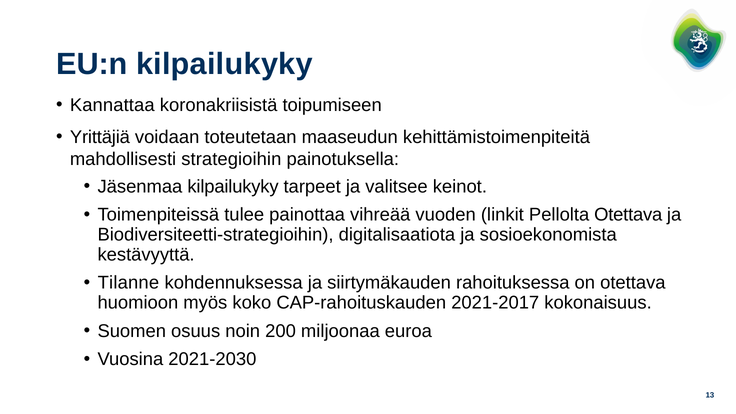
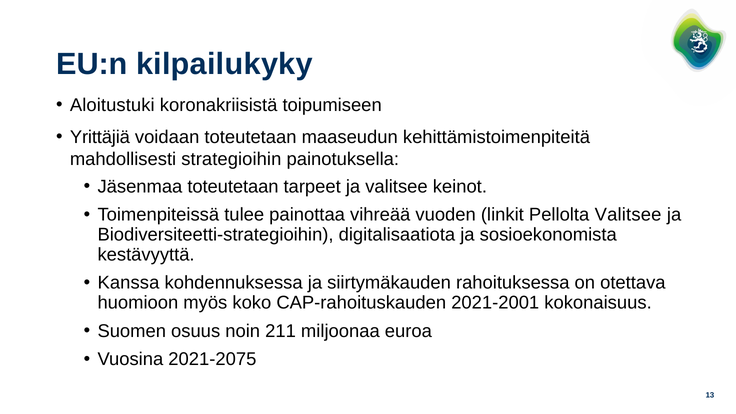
Kannattaa: Kannattaa -> Aloitustuki (112, 105)
Jäsenmaa kilpailukyky: kilpailukyky -> toteutetaan (233, 187)
Pellolta Otettava: Otettava -> Valitsee (628, 215)
Tilanne: Tilanne -> Kanssa (128, 283)
2021-2017: 2021-2017 -> 2021-2001 (495, 303)
200: 200 -> 211 (281, 331)
2021-2030: 2021-2030 -> 2021-2075 (212, 359)
